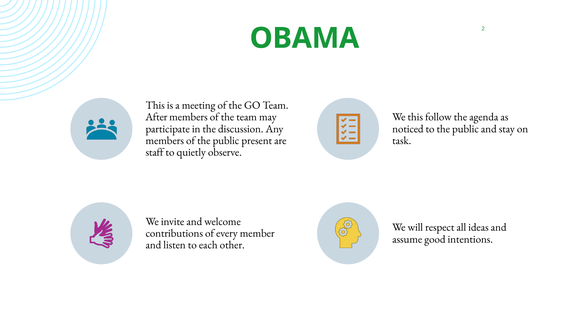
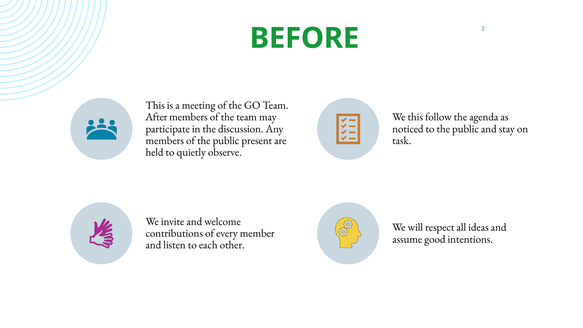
OBAMA: OBAMA -> BEFORE (304, 38)
staff: staff -> held (155, 152)
